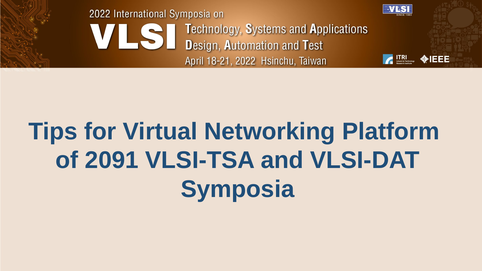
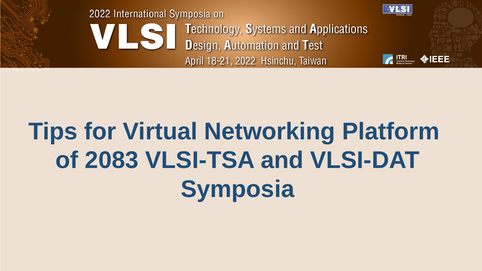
2091: 2091 -> 2083 (112, 160)
